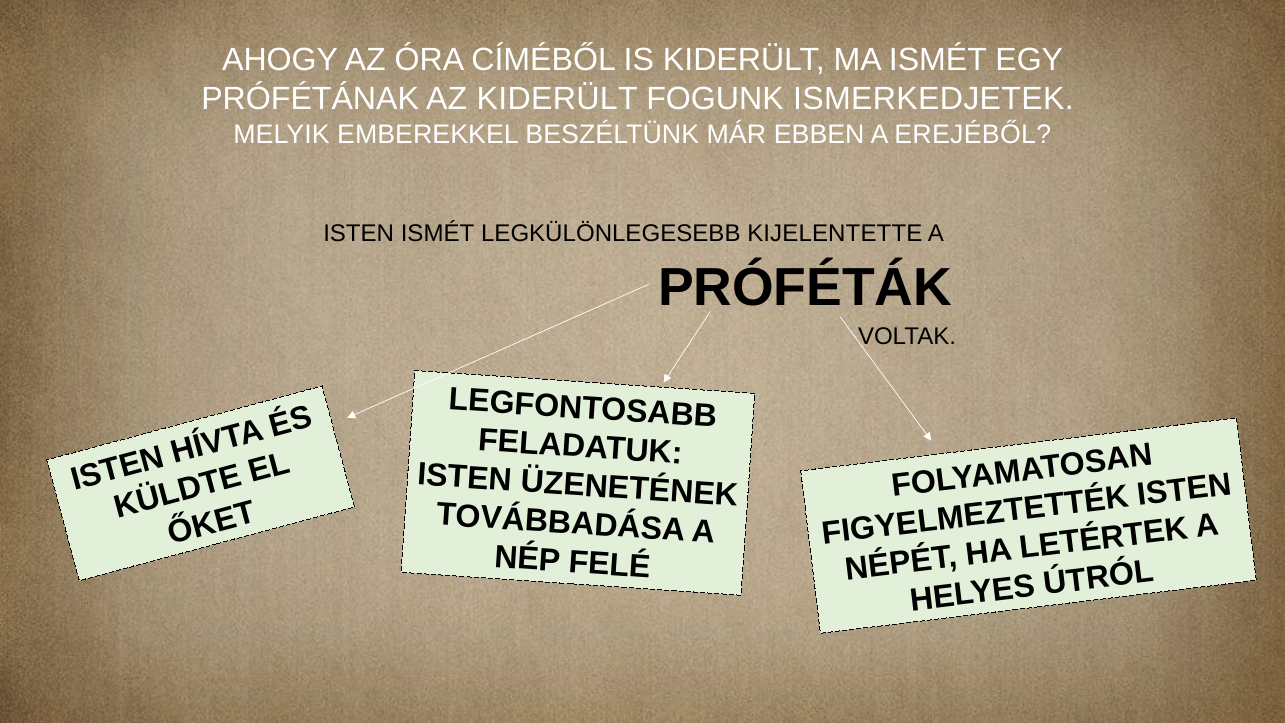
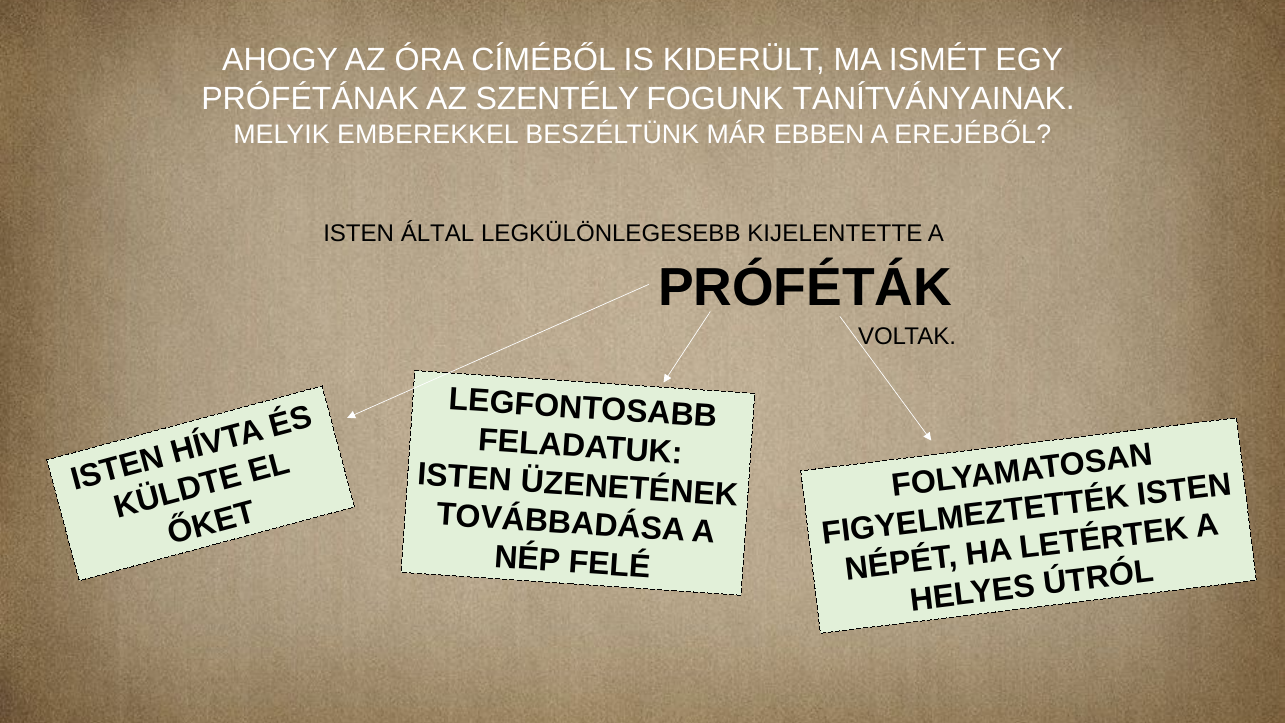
AZ KIDERÜLT: KIDERÜLT -> SZENTÉLY (558, 99)
ISMERKEDJETEK: ISMERKEDJETEK -> TANÍTVÁNYAINAK (934, 99)
ISTEN ISMÉT: ISMÉT -> ÁLTAL (438, 234)
